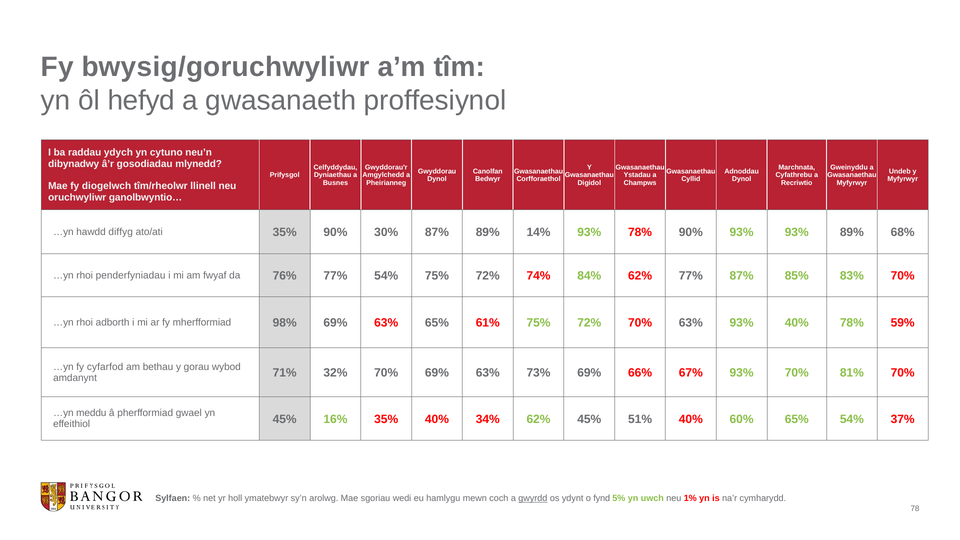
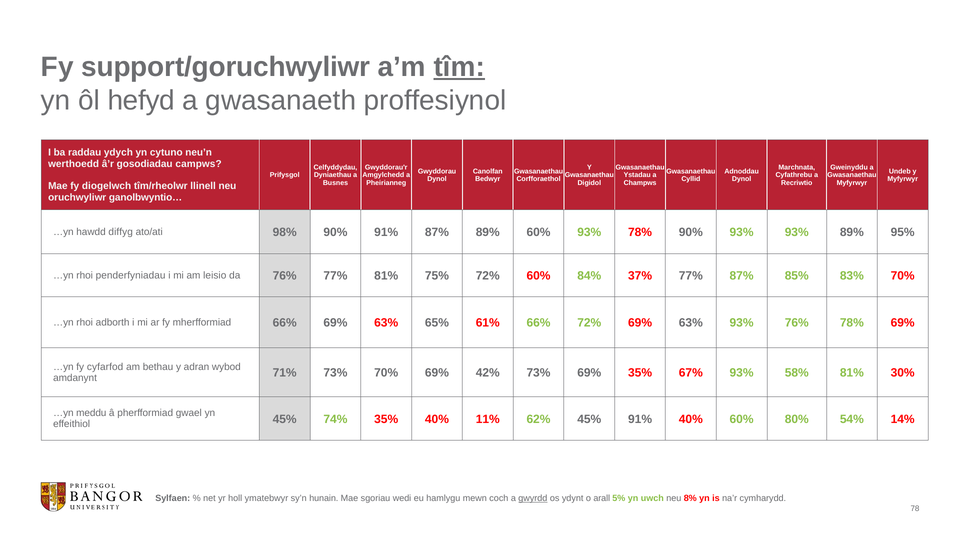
bwysig/goruchwyliwr: bwysig/goruchwyliwr -> support/goruchwyliwr (226, 67)
tîm underline: none -> present (459, 67)
dibynadwy: dibynadwy -> werthoedd (74, 164)
mlynedd: mlynedd -> campws (199, 164)
ato/ati 35%: 35% -> 98% (285, 232)
90% 30%: 30% -> 91% (386, 232)
89% 14%: 14% -> 60% (539, 232)
68%: 68% -> 95% (903, 232)
fwyaf: fwyaf -> leisio (215, 275)
77% 54%: 54% -> 81% (386, 276)
72% 74%: 74% -> 60% (539, 276)
84% 62%: 62% -> 37% (640, 276)
mherfformiad 98%: 98% -> 66% (285, 323)
61% 75%: 75% -> 66% (539, 323)
72% 70%: 70% -> 69% (640, 323)
93% 40%: 40% -> 76% (797, 323)
78% 59%: 59% -> 69% (903, 323)
gorau: gorau -> adran (196, 367)
71% 32%: 32% -> 73% (335, 373)
70% 69% 63%: 63% -> 42% (488, 373)
69% 66%: 66% -> 35% (640, 373)
93% 70%: 70% -> 58% (797, 373)
81% 70%: 70% -> 30% (903, 373)
16%: 16% -> 74% (335, 419)
34%: 34% -> 11% (488, 419)
45% 51%: 51% -> 91% (640, 419)
60% 65%: 65% -> 80% (797, 419)
37%: 37% -> 14% (903, 419)
arolwg: arolwg -> hunain (324, 498)
fynd: fynd -> arall (602, 498)
1%: 1% -> 8% (690, 498)
